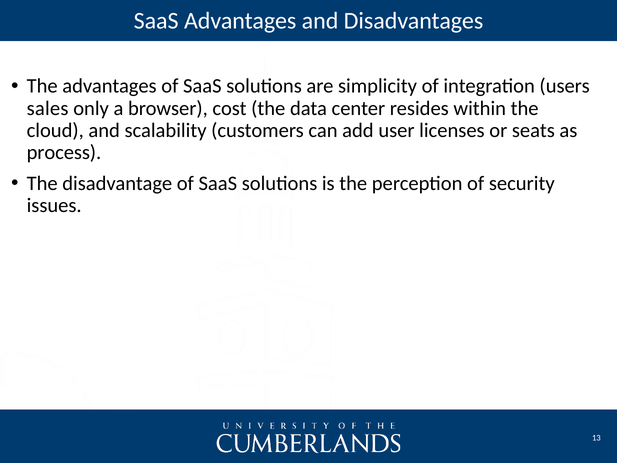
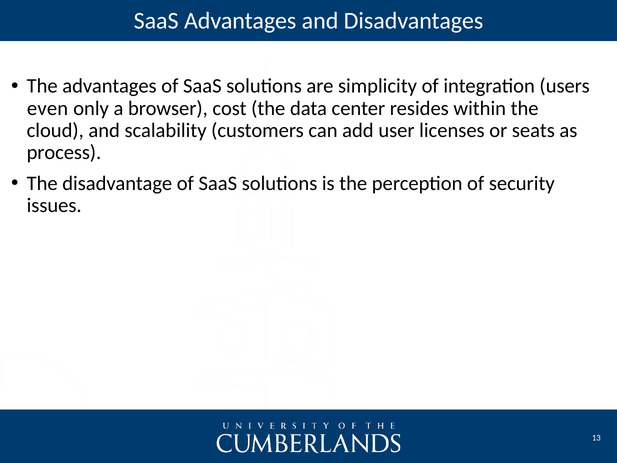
sales: sales -> even (48, 108)
